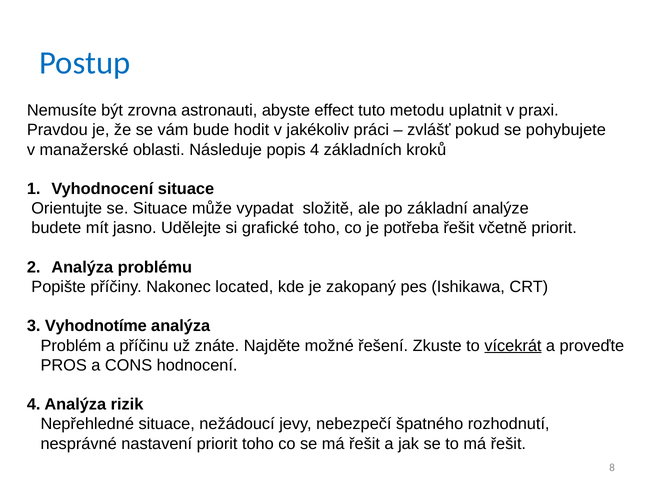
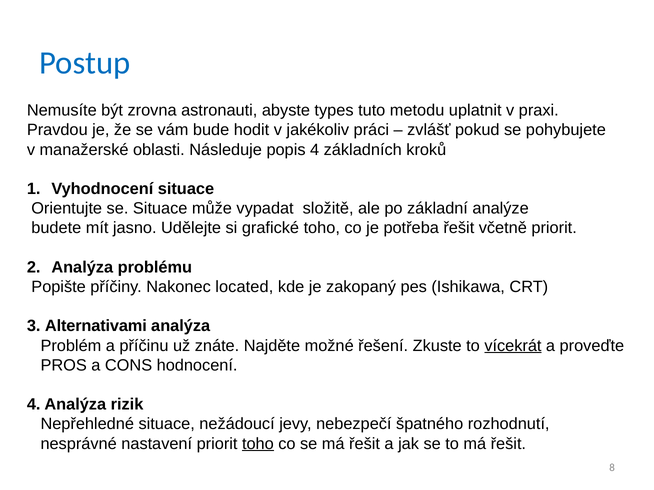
effect: effect -> types (334, 111)
Vyhodnotíme: Vyhodnotíme -> Alternativami (96, 326)
toho underline: none -> present (258, 444)
